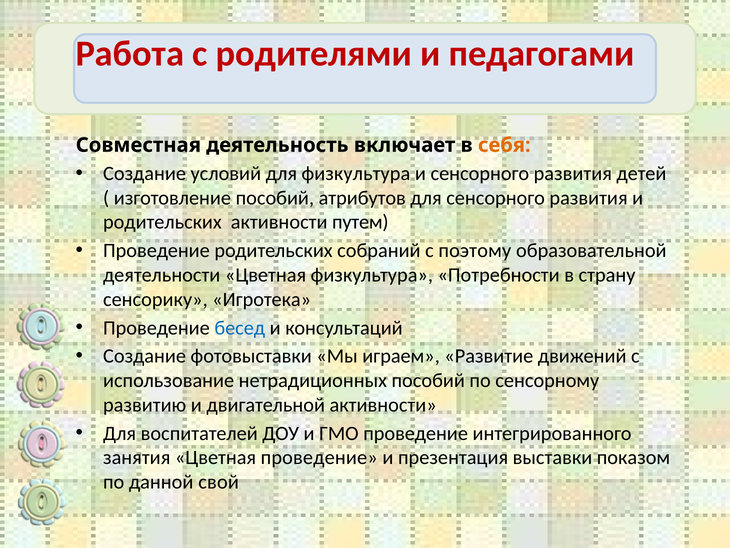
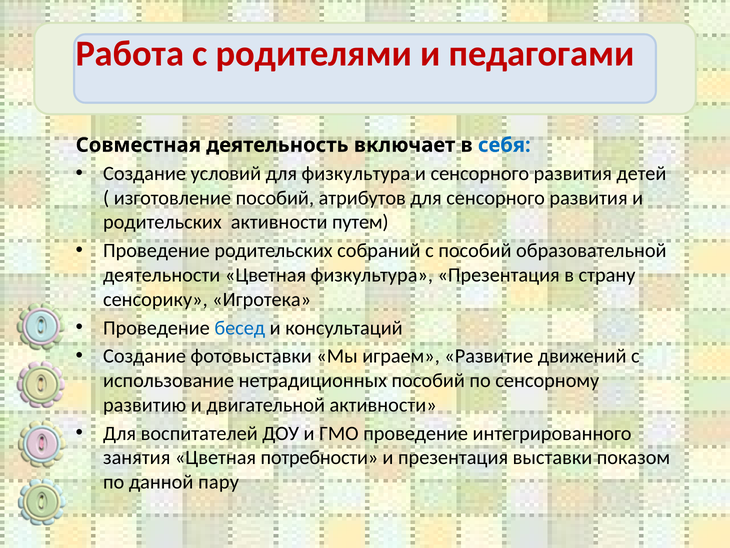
себя colour: orange -> blue (504, 145)
с поэтому: поэтому -> пособий (475, 250)
физкультура Потребности: Потребности -> Презентация (499, 275)
Цветная проведение: проведение -> потребности (319, 457)
свой: свой -> пару (219, 482)
